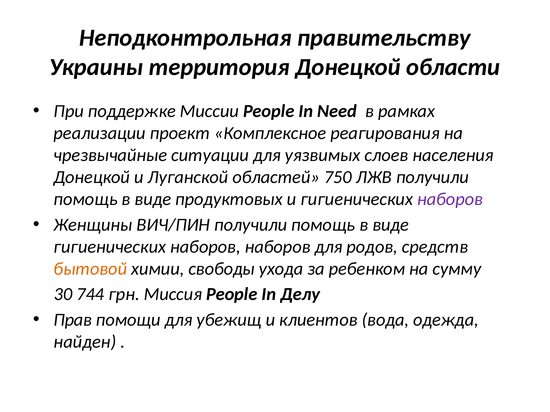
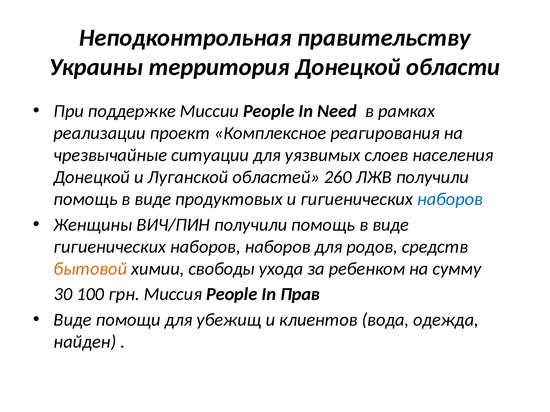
750: 750 -> 260 (338, 177)
наборов colour: purple -> blue (450, 199)
744: 744 -> 100 (90, 295)
Делу: Делу -> Прав (300, 295)
Прав: Прав -> Виде (73, 320)
